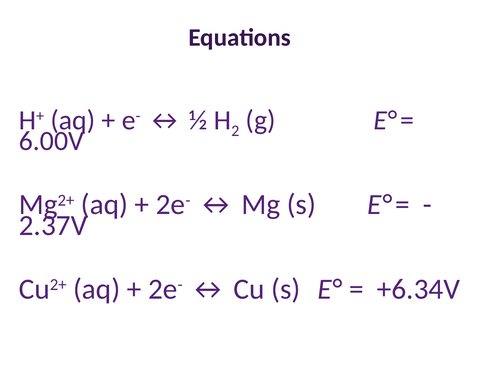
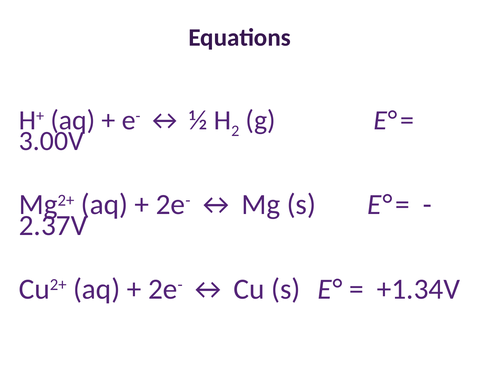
6.00V: 6.00V -> 3.00V (51, 141)
+6.34V: +6.34V -> +1.34V (418, 290)
